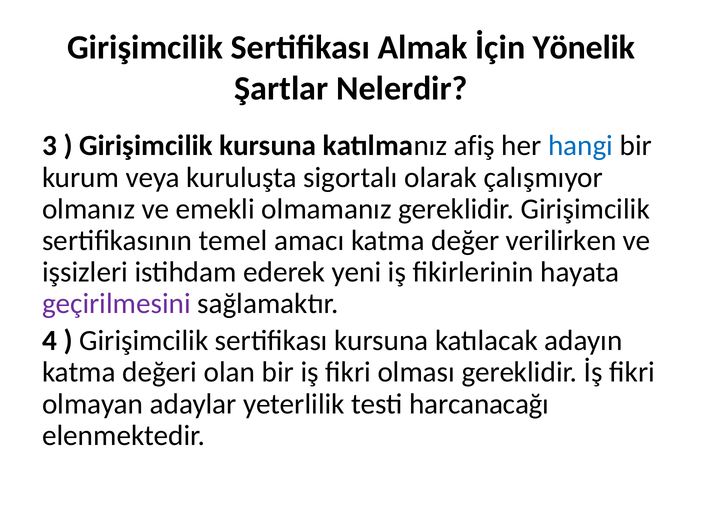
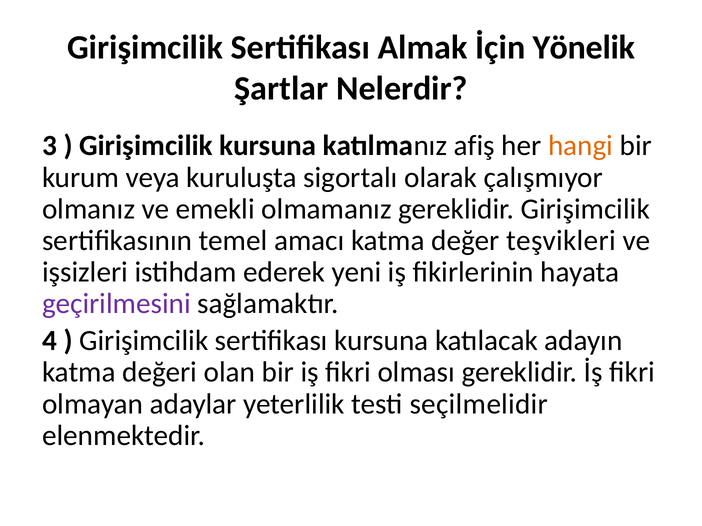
hangi colour: blue -> orange (581, 146)
verilirken: verilirken -> teşvikleri (561, 241)
harcanacağı: harcanacağı -> seçilmelidir (479, 404)
